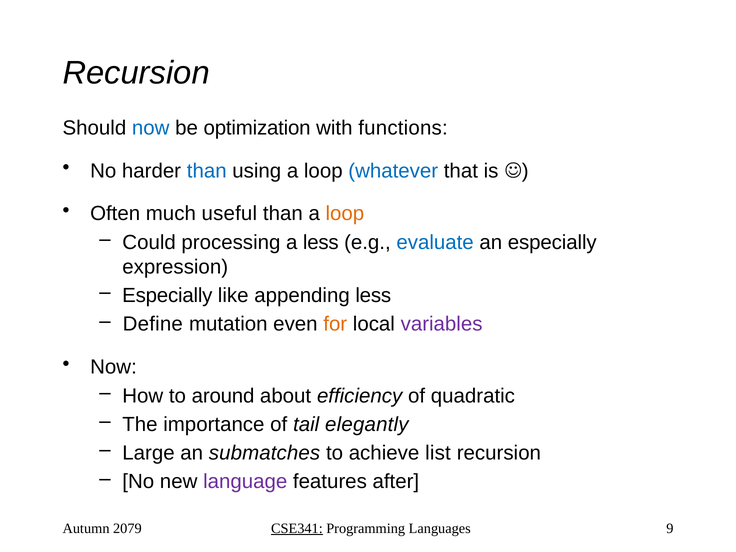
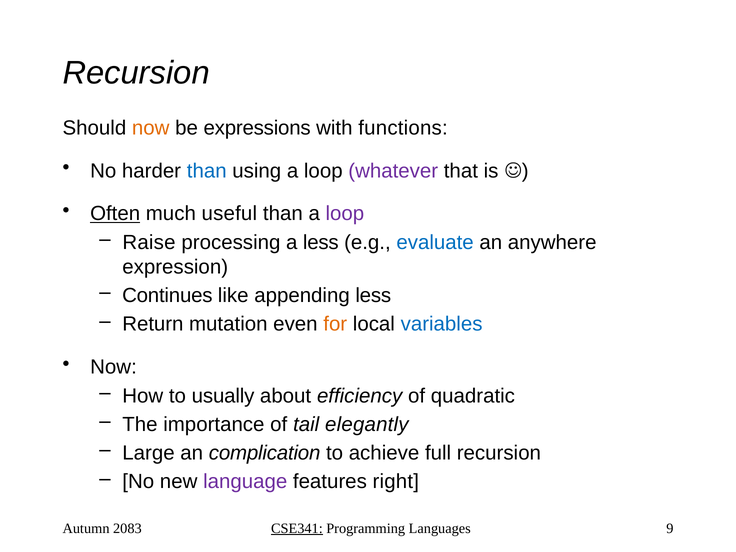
now colour: blue -> orange (151, 128)
optimization: optimization -> expressions (257, 128)
whatever colour: blue -> purple (393, 171)
Often underline: none -> present (115, 214)
loop colour: orange -> purple (345, 214)
Could: Could -> Raise (149, 242)
an especially: especially -> anywhere (552, 242)
Especially: Especially -> Continues (167, 296)
Define: Define -> Return (153, 324)
variables colour: purple -> blue (442, 324)
around: around -> usually (223, 396)
submatches: submatches -> complication (265, 453)
list: list -> full (438, 453)
after: after -> right (396, 482)
2079: 2079 -> 2083 (127, 528)
